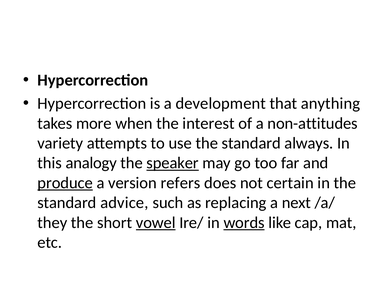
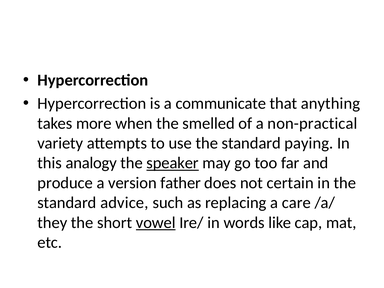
development: development -> communicate (221, 103)
interest: interest -> smelled (209, 123)
non-attitudes: non-attitudes -> non-practical (312, 123)
always: always -> paying (309, 143)
produce underline: present -> none (65, 183)
refers: refers -> father (181, 183)
next: next -> care (296, 203)
words underline: present -> none (244, 223)
